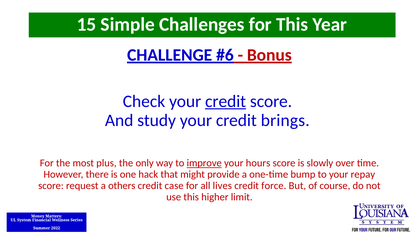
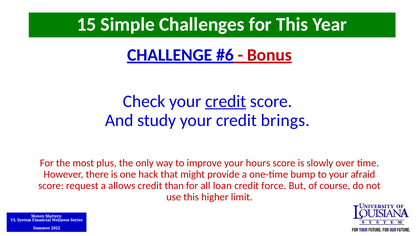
improve underline: present -> none (204, 163)
repay: repay -> afraid (363, 174)
others: others -> allows (122, 185)
case: case -> than (174, 185)
lives: lives -> loan (222, 185)
